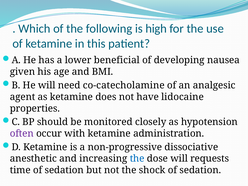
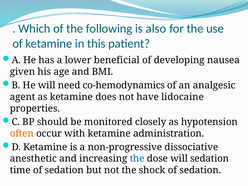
high: high -> also (156, 29)
co-catecholamine: co-catecholamine -> co-hemodynamics (124, 85)
often colour: purple -> orange (22, 134)
will requests: requests -> sedation (210, 159)
